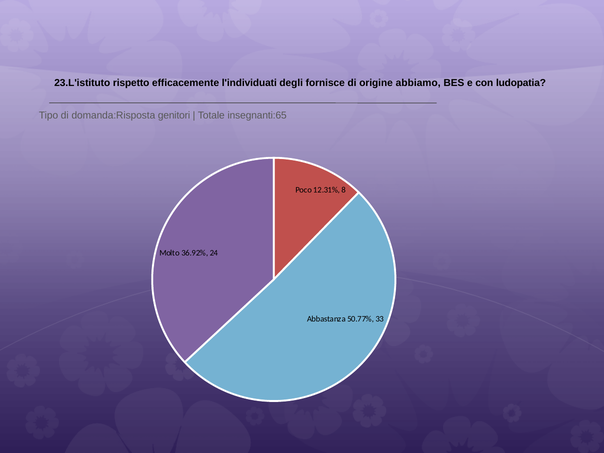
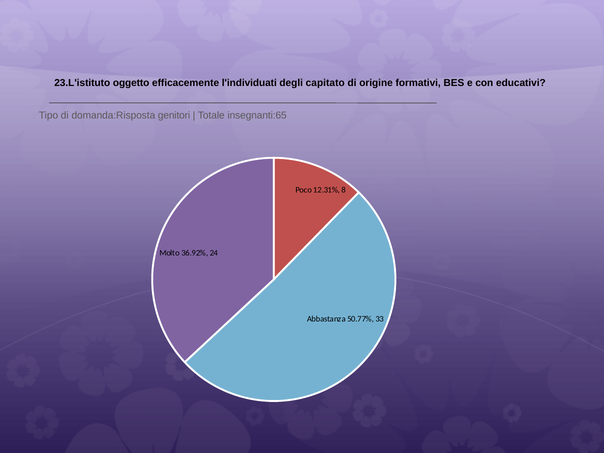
rispetto: rispetto -> oggetto (131, 83)
fornisce: fornisce -> capitato (325, 83)
abbiamo: abbiamo -> formativi (418, 83)
ludopatia: ludopatia -> educativi (521, 83)
